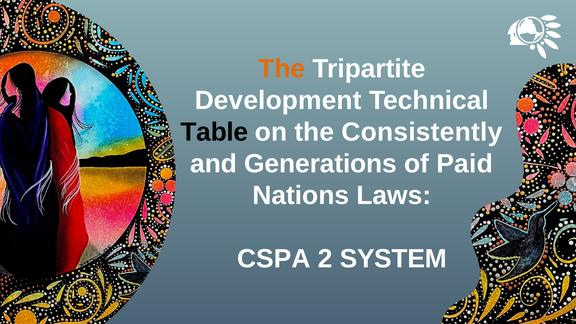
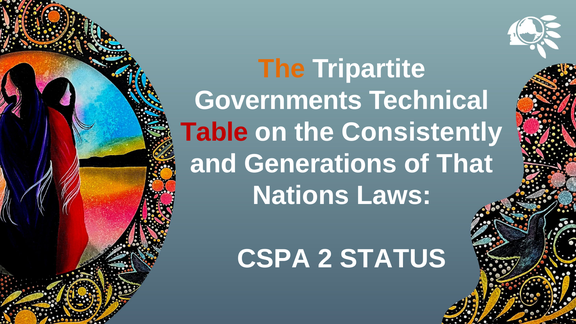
Development: Development -> Governments (278, 101)
Table colour: black -> red (214, 132)
Paid: Paid -> That (465, 164)
SYSTEM: SYSTEM -> STATUS (393, 259)
